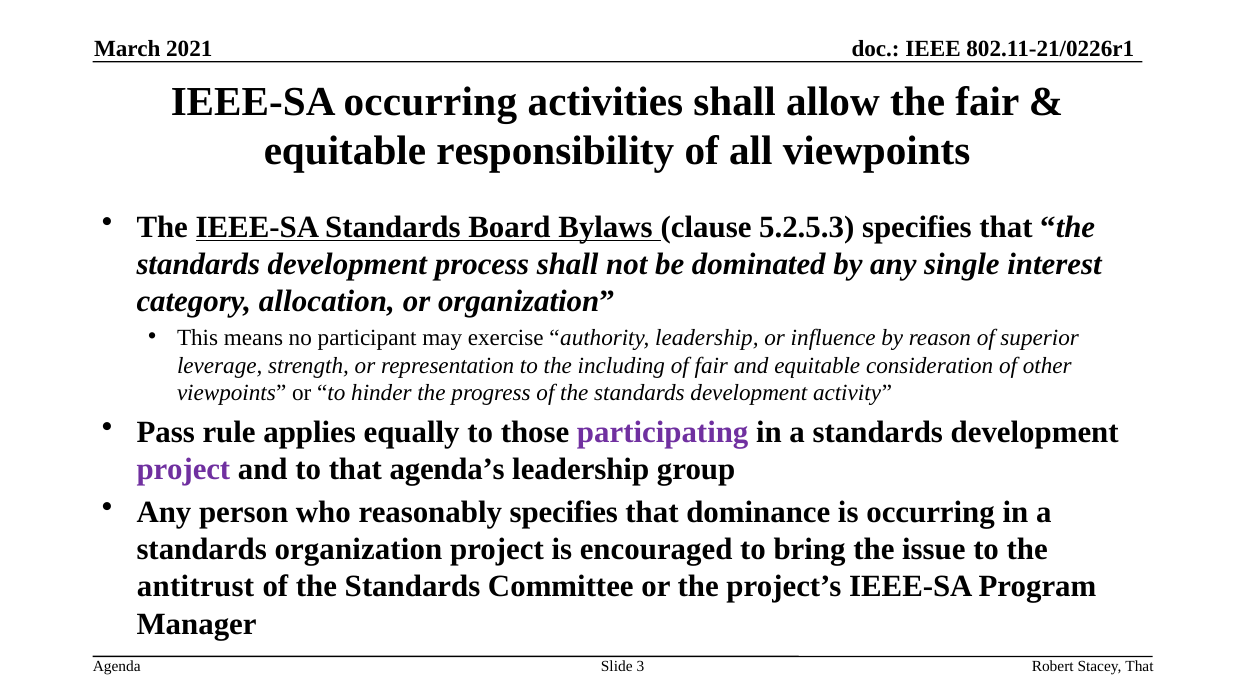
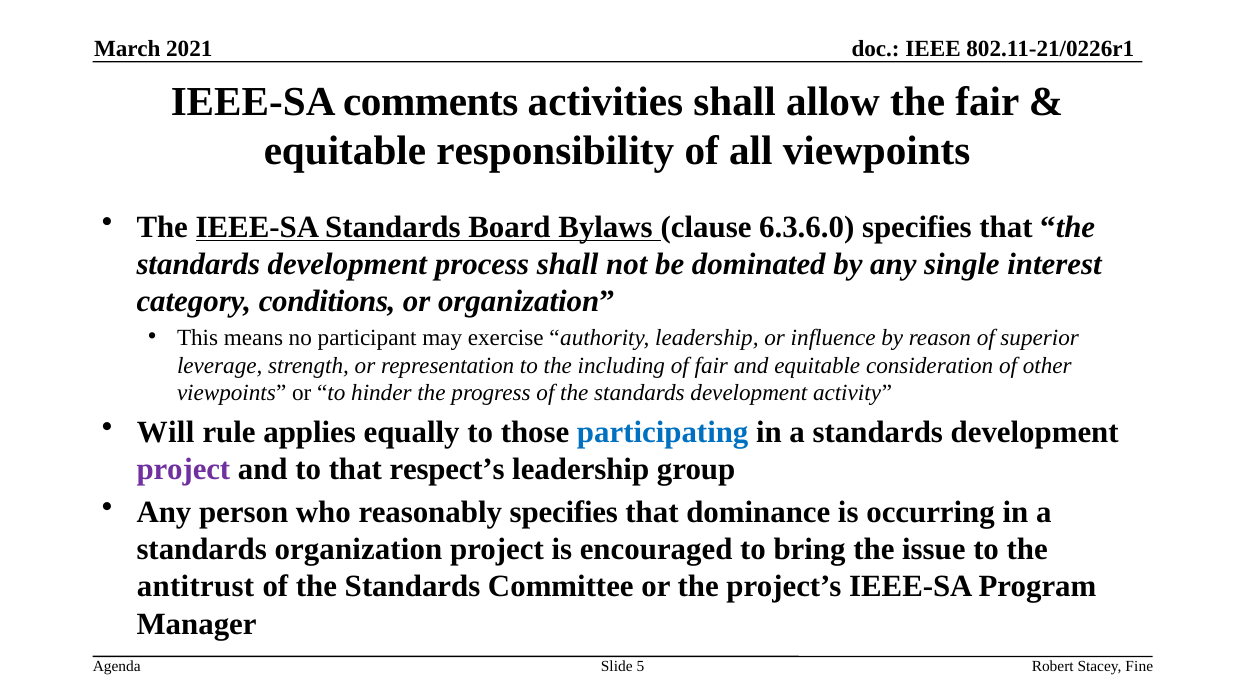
IEEE-SA occurring: occurring -> comments (431, 102)
5.2.5.3: 5.2.5.3 -> 6.3.6.0 (807, 227)
allocation: allocation -> conditions (327, 301)
Pass: Pass -> Will (166, 432)
participating colour: purple -> blue (663, 432)
agenda’s: agenda’s -> respect’s (447, 469)
3: 3 -> 5 (640, 666)
Stacey That: That -> Fine (1139, 666)
